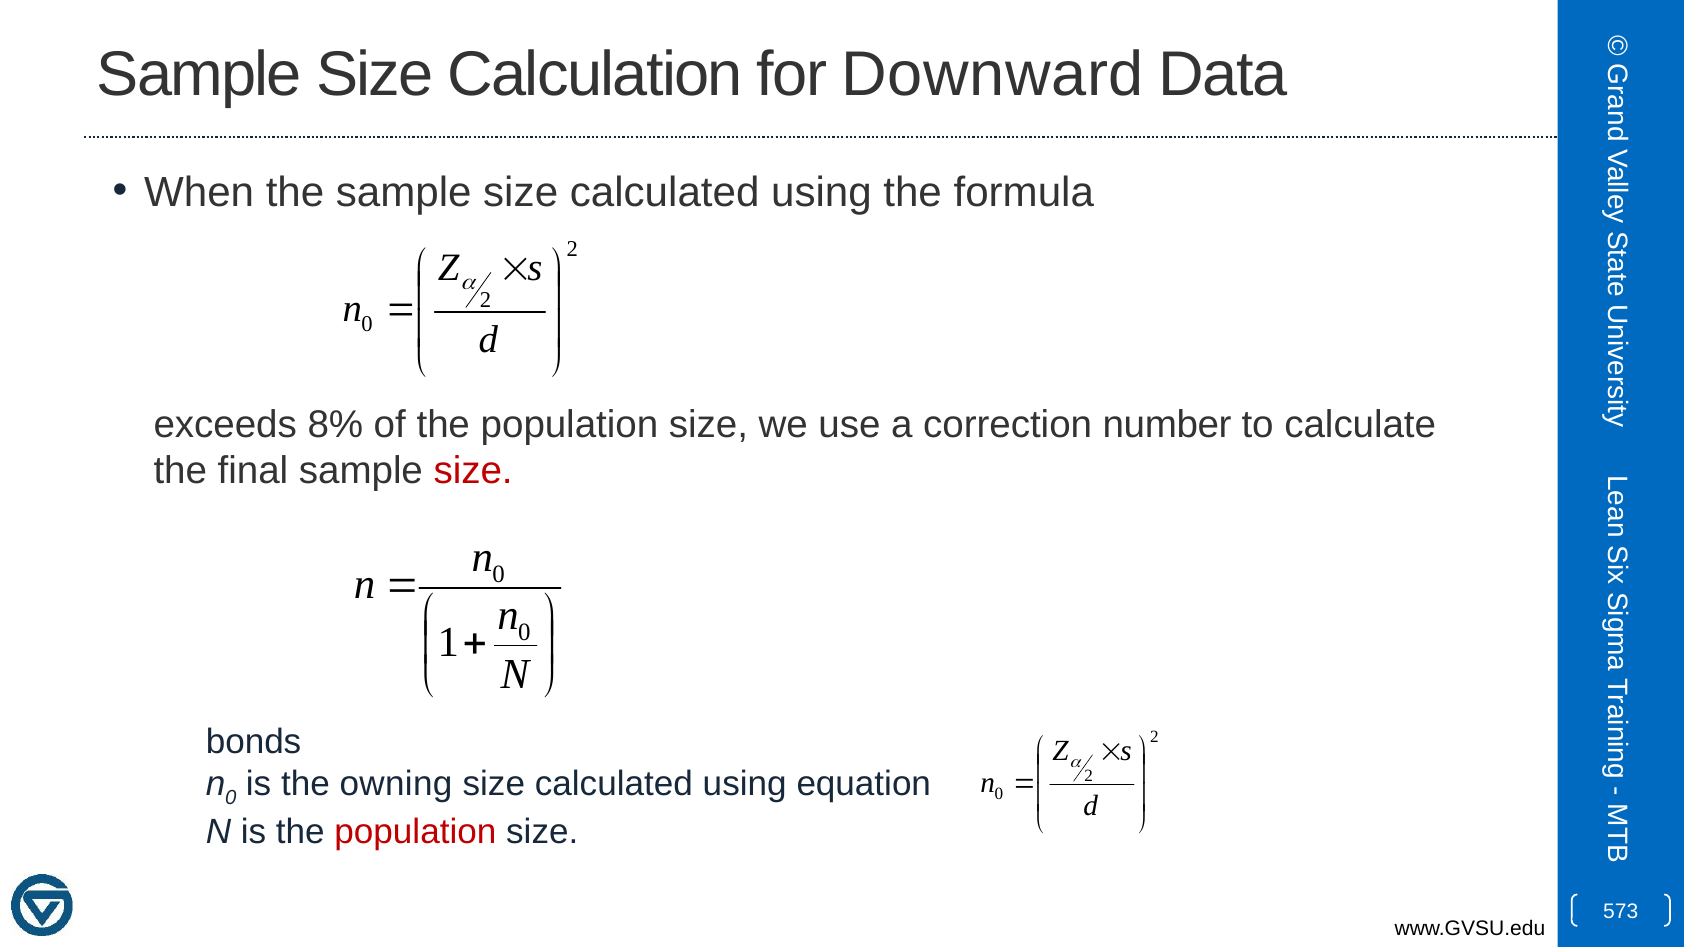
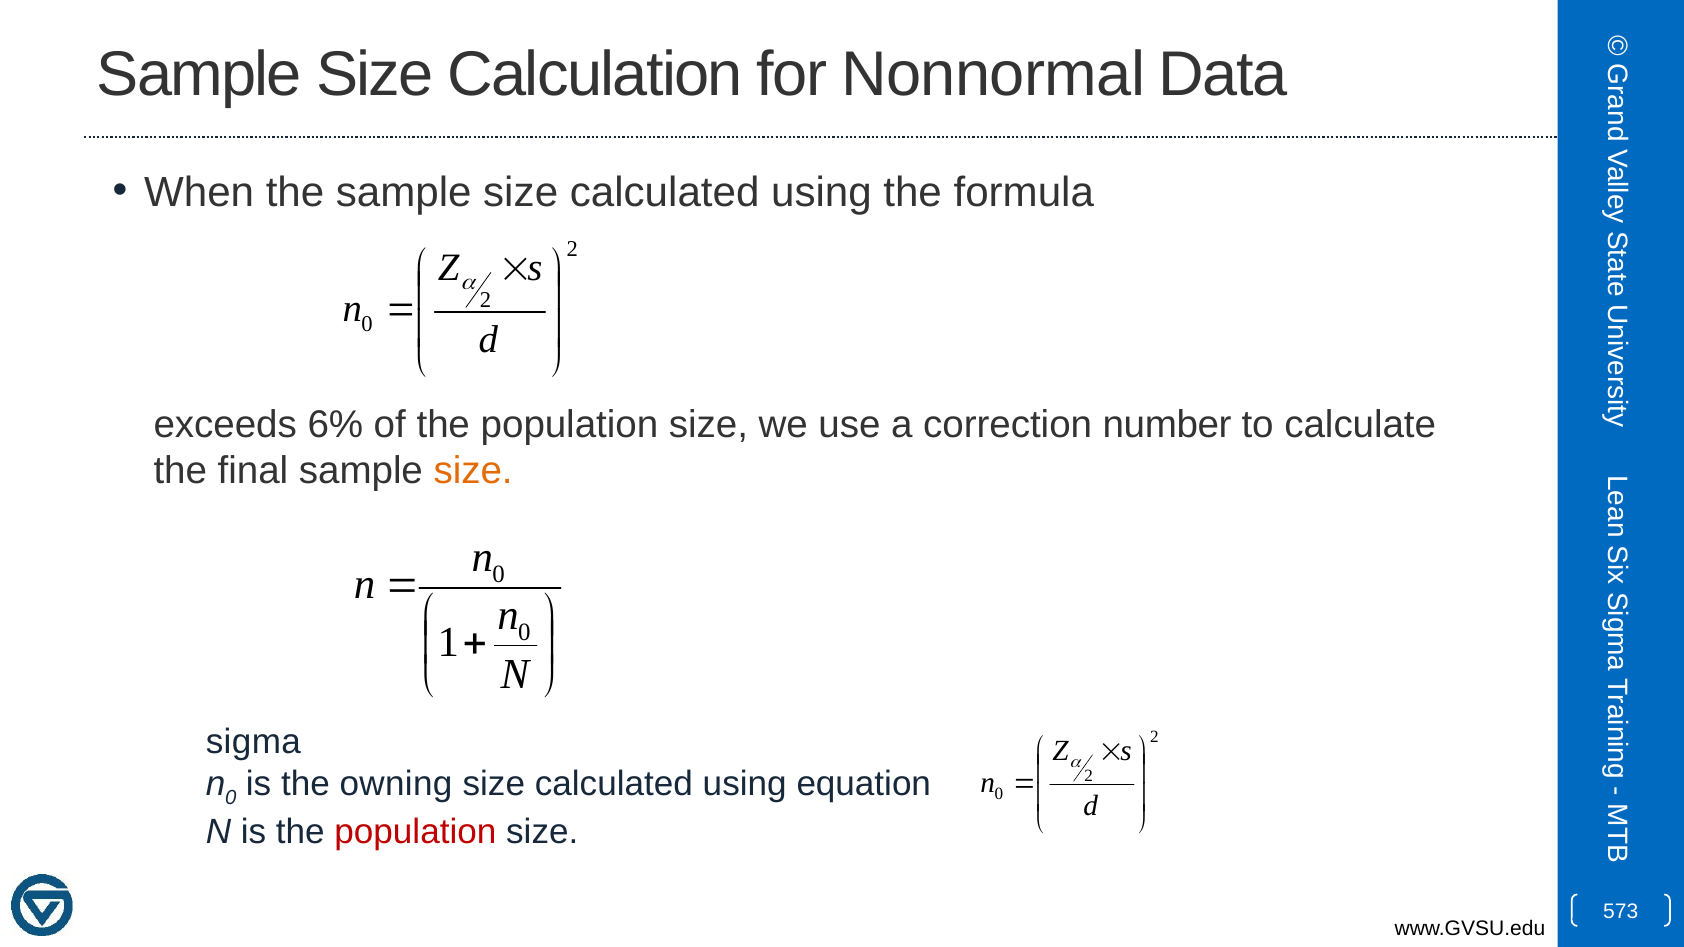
Downward: Downward -> Nonnormal (993, 75)
8%: 8% -> 6% (335, 425)
size colour: red -> orange (473, 471)
bonds: bonds -> sigma (253, 742)
